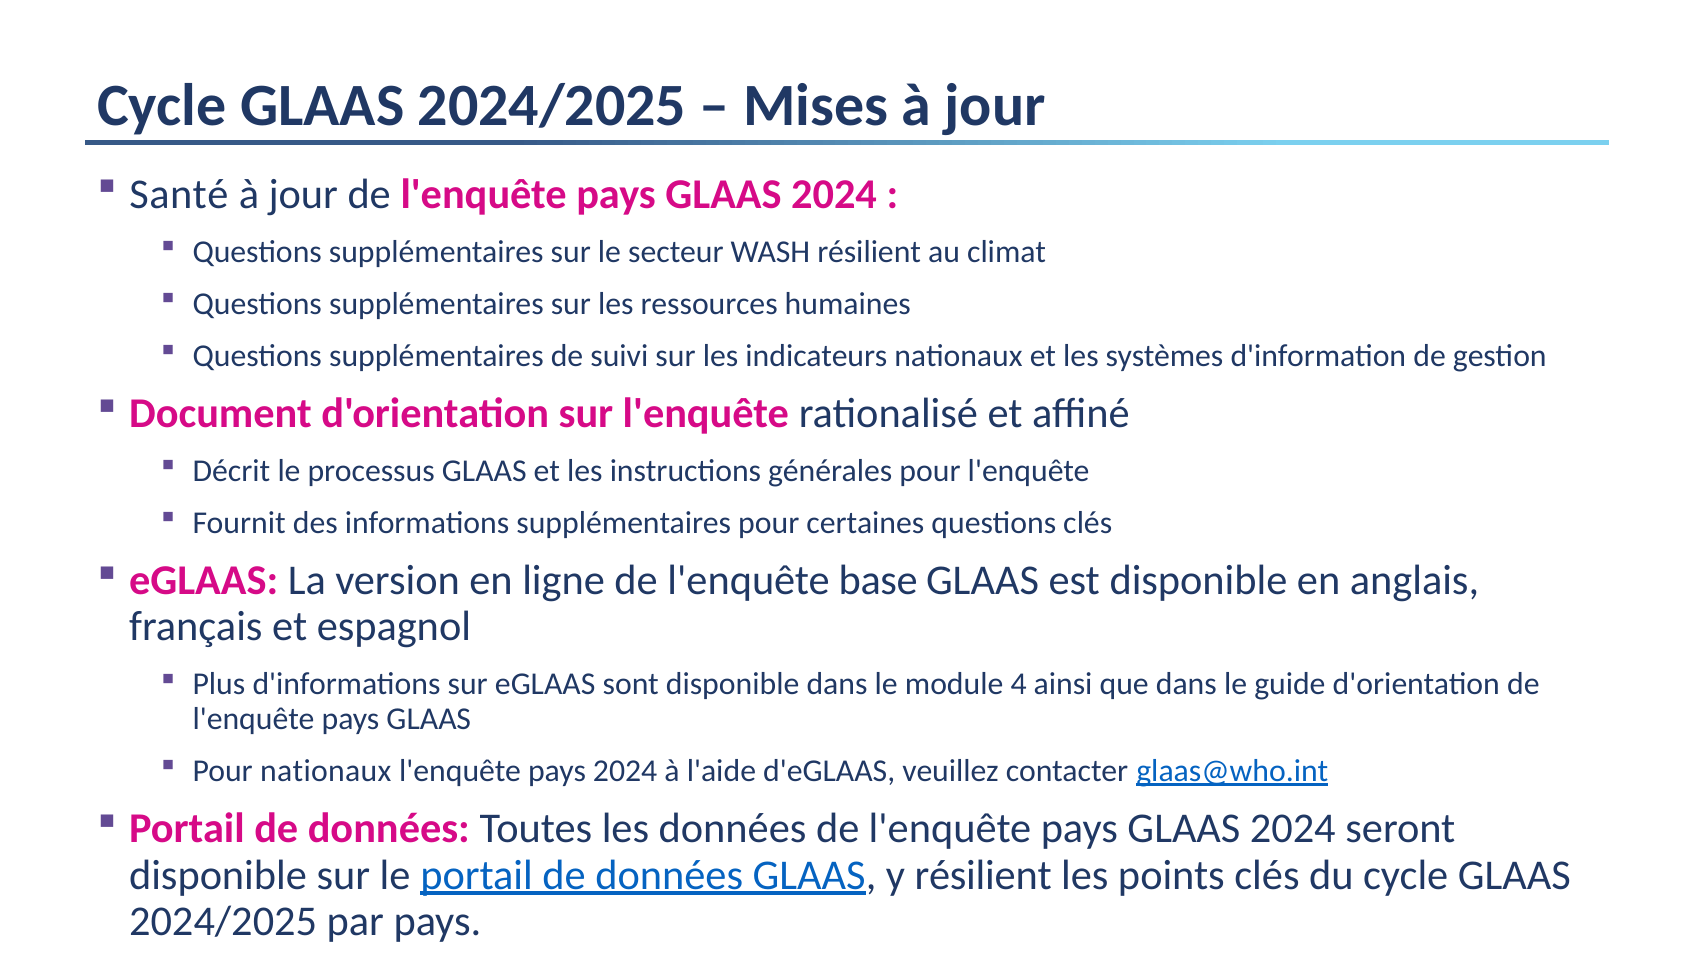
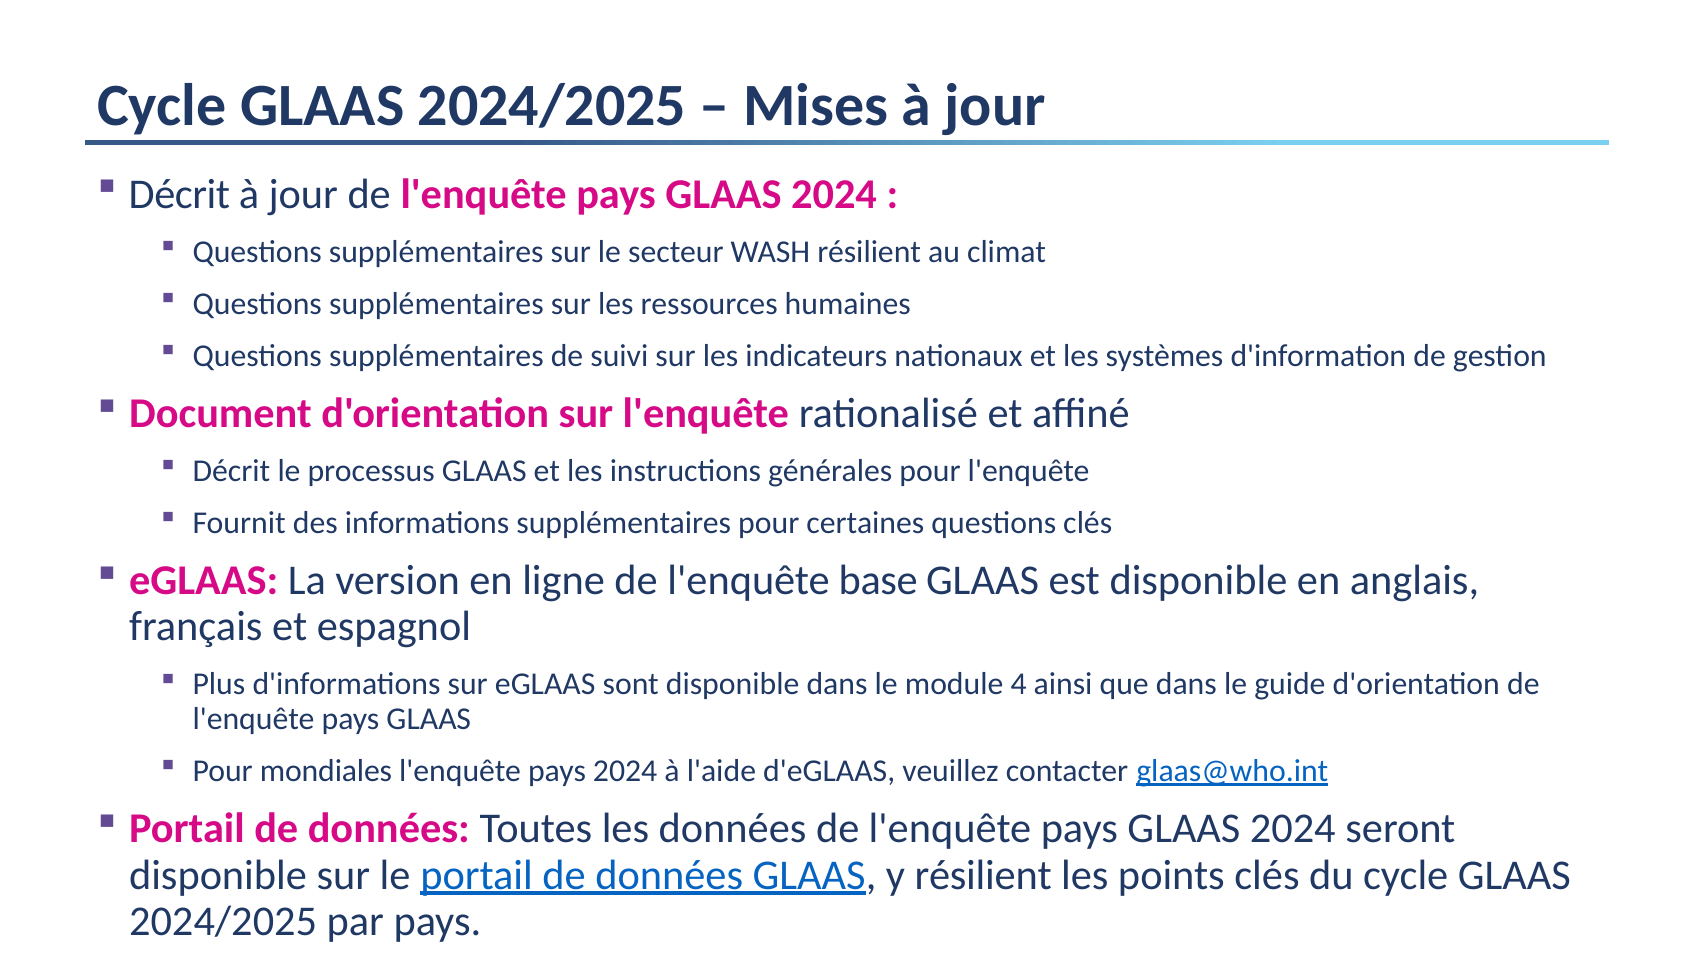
Santé: Santé -> Décrit (179, 194)
Pour nationaux: nationaux -> mondiales (326, 771)
